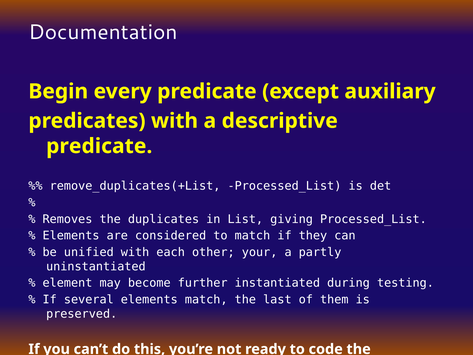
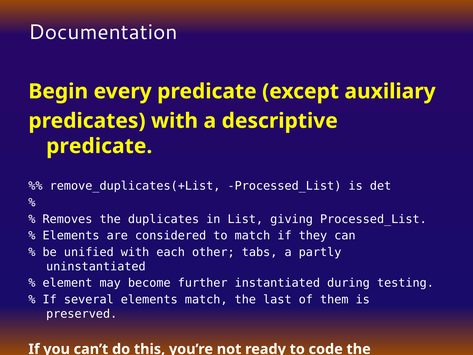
your: your -> tabs (260, 252)
